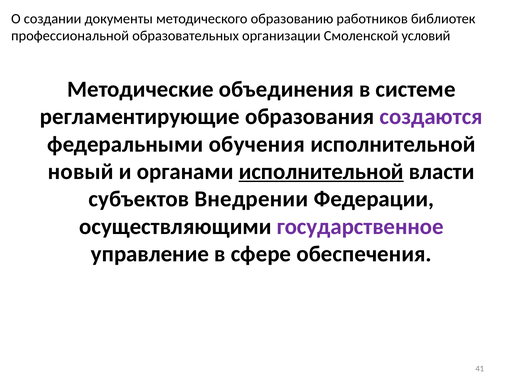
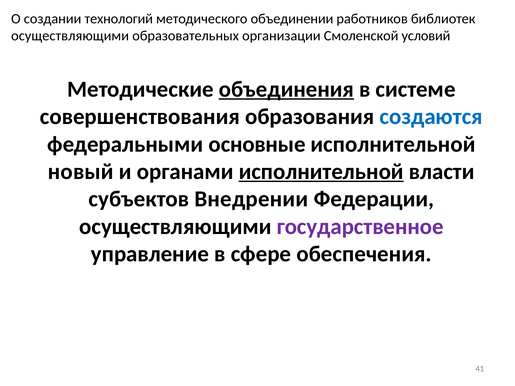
документы: документы -> технологий (119, 19)
образованию: образованию -> объединении (292, 19)
профессиональной: профессиональной -> осуществляющими (70, 36)
объединения underline: none -> present (286, 89)
регламентирующие: регламентирующие -> совершенствования (140, 117)
создаются colour: purple -> blue (431, 117)
обучения: обучения -> основные (257, 144)
